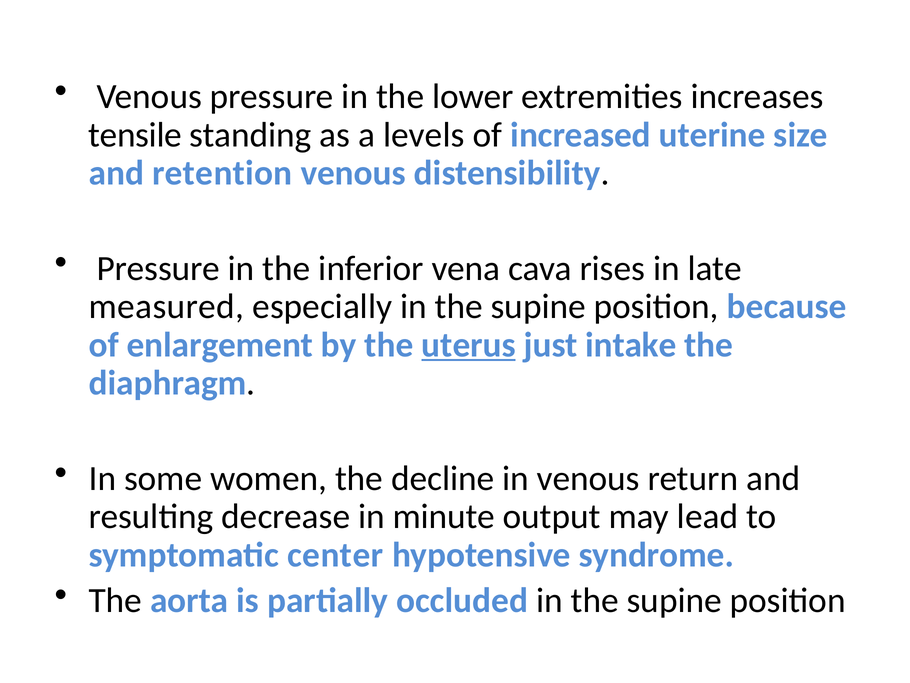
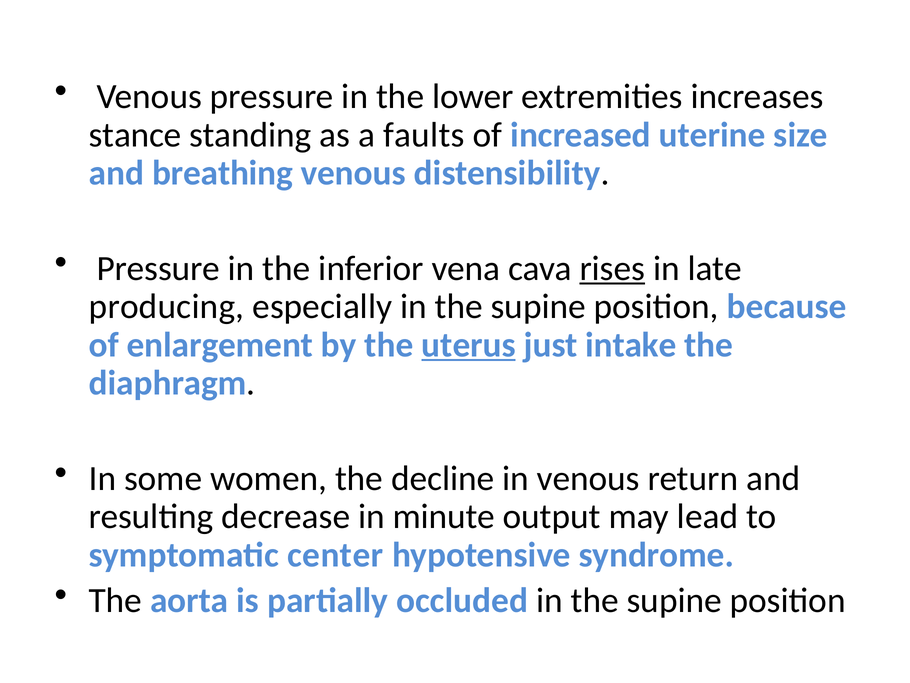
tensile: tensile -> stance (135, 135)
levels: levels -> faults (424, 135)
retention: retention -> breathing (222, 173)
rises underline: none -> present (612, 268)
measured: measured -> producing (166, 306)
